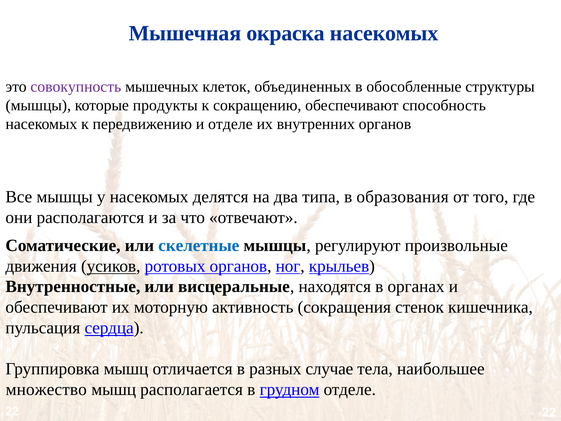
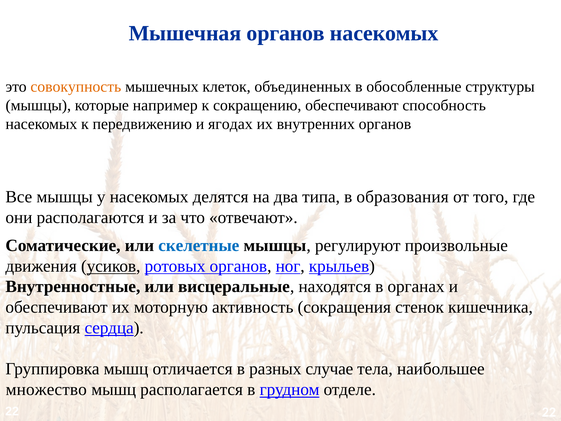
Мышечная окраска: окраска -> органов (286, 33)
совокупность colour: purple -> orange (76, 87)
продукты: продукты -> например (165, 105)
и отделе: отделе -> ягодах (230, 124)
